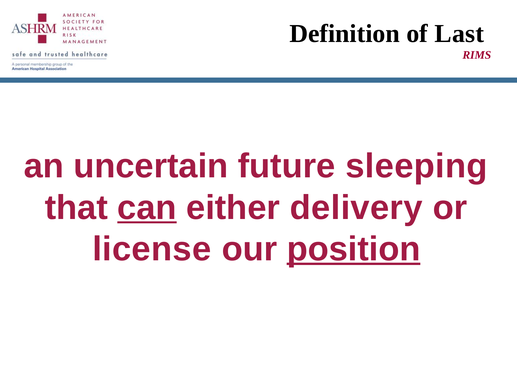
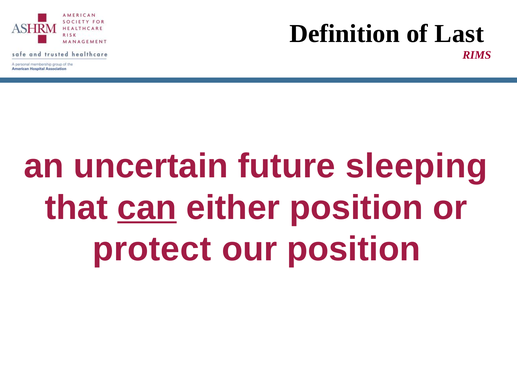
either delivery: delivery -> position (356, 207)
license: license -> protect (152, 249)
position underline: present -> none (354, 249)
